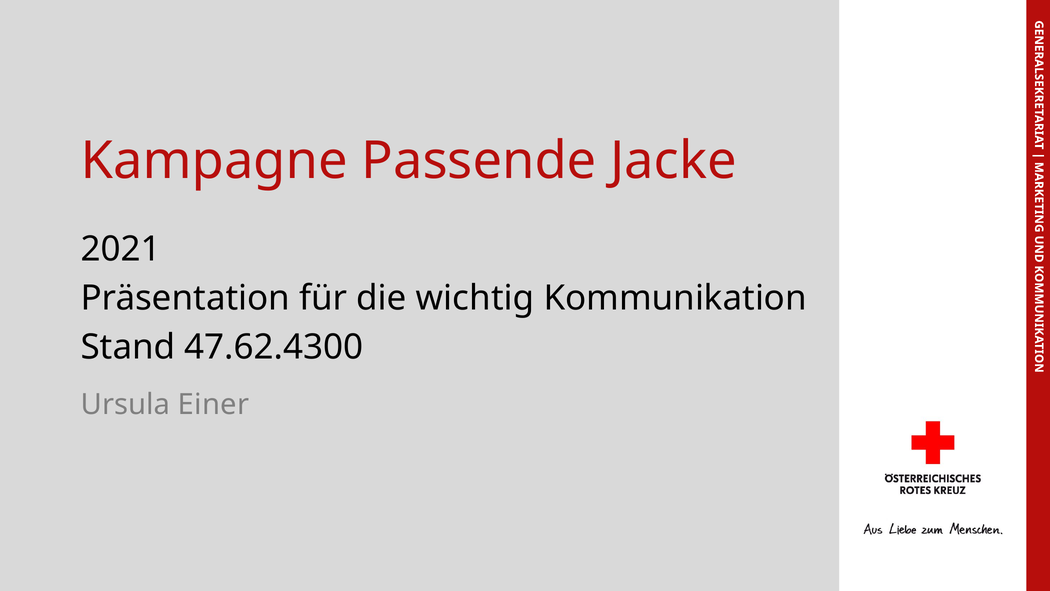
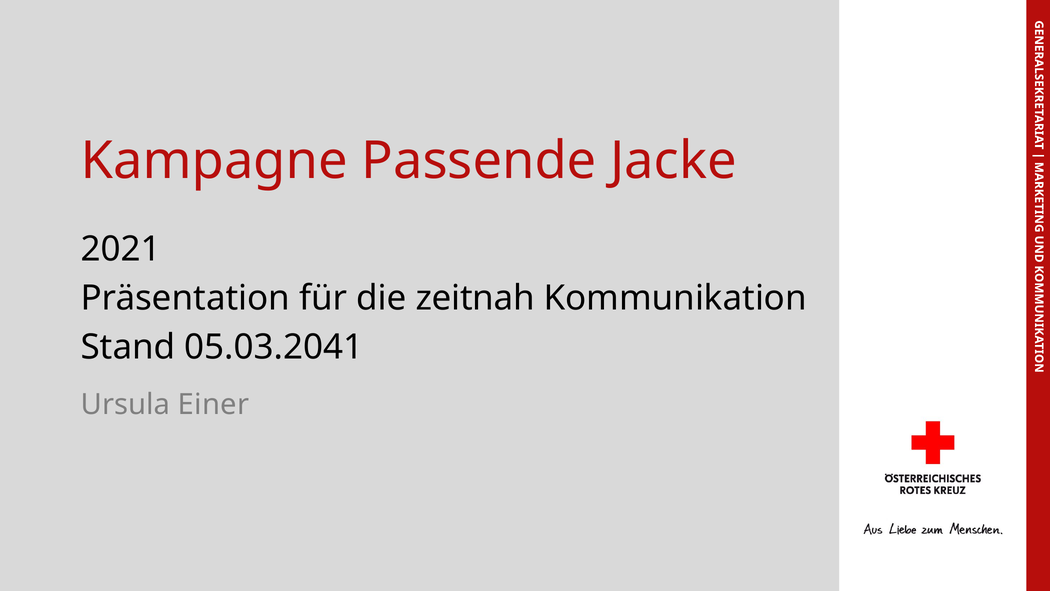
wichtig: wichtig -> zeitnah (475, 298)
47.62.4300: 47.62.4300 -> 05.03.2041 (274, 347)
